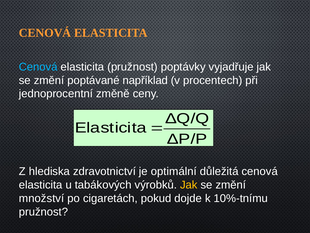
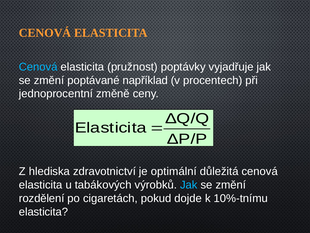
Jak colour: yellow -> light blue (189, 185)
množství: množství -> rozdělení (42, 198)
pružnost: pružnost -> elasticita (44, 211)
